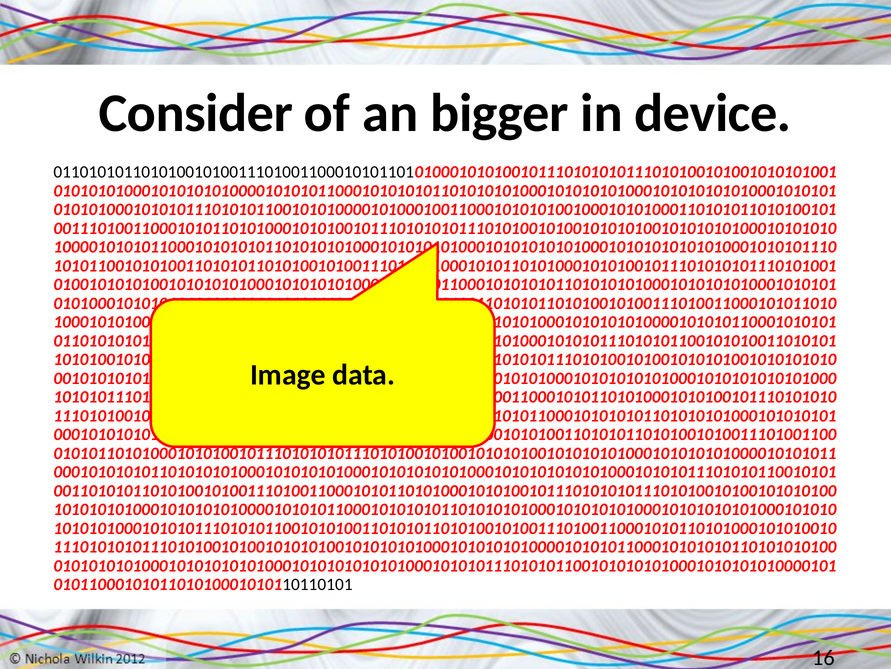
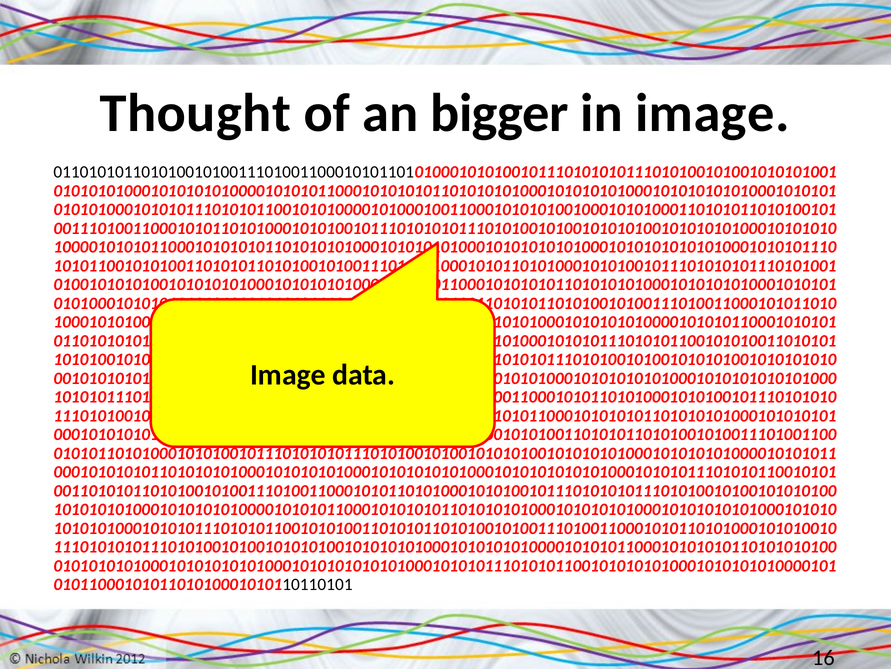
Consider: Consider -> Thought (195, 113)
in device: device -> image (712, 113)
